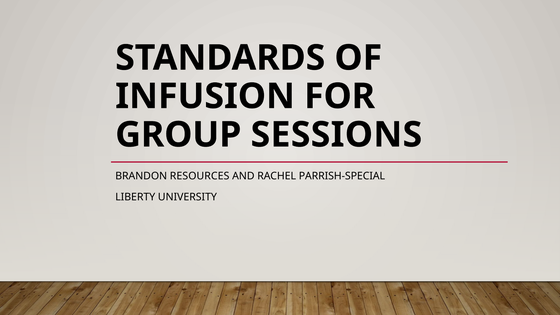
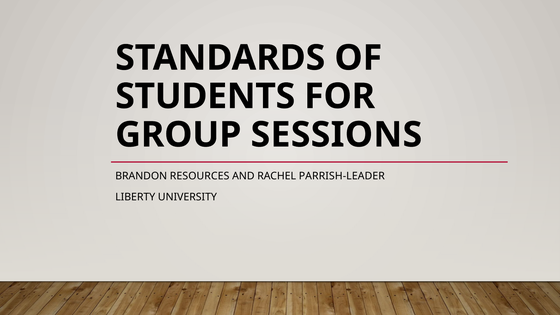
INFUSION: INFUSION -> STUDENTS (205, 96)
PARRISH-SPECIAL: PARRISH-SPECIAL -> PARRISH-LEADER (342, 176)
